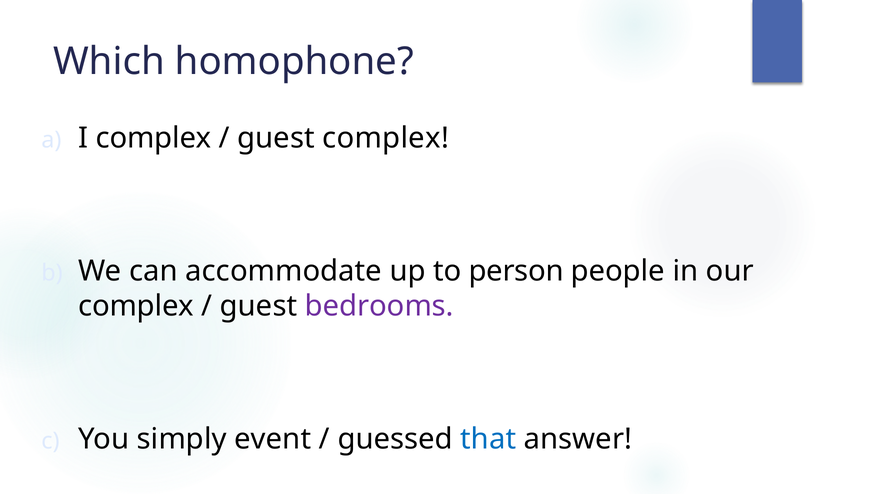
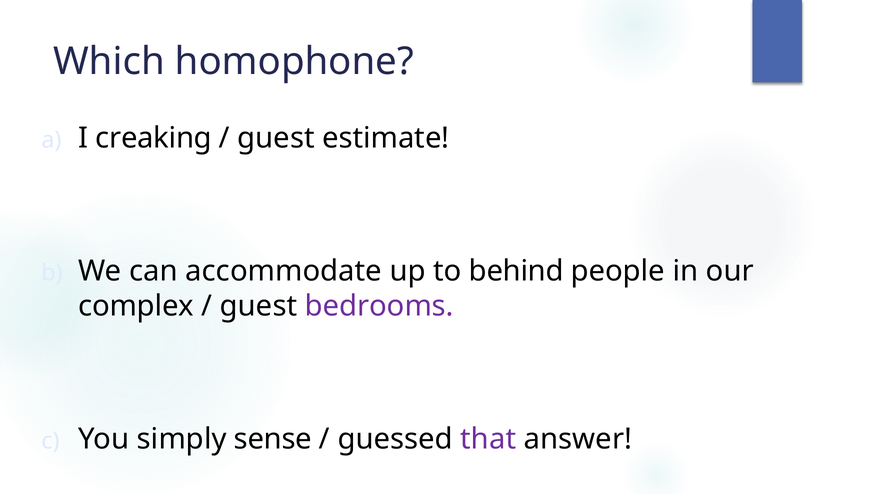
I complex: complex -> creaking (154, 138)
guest complex: complex -> estimate (386, 138)
person: person -> behind (516, 271)
event: event -> sense (273, 440)
that colour: blue -> purple (488, 440)
